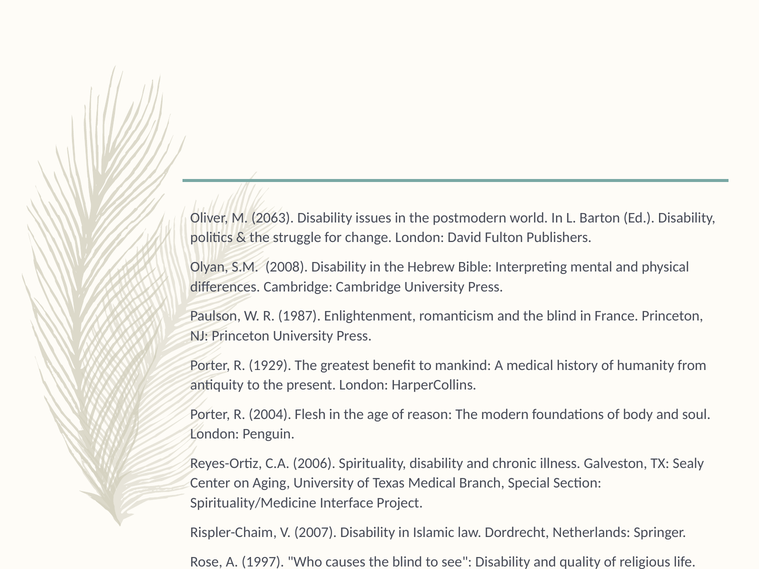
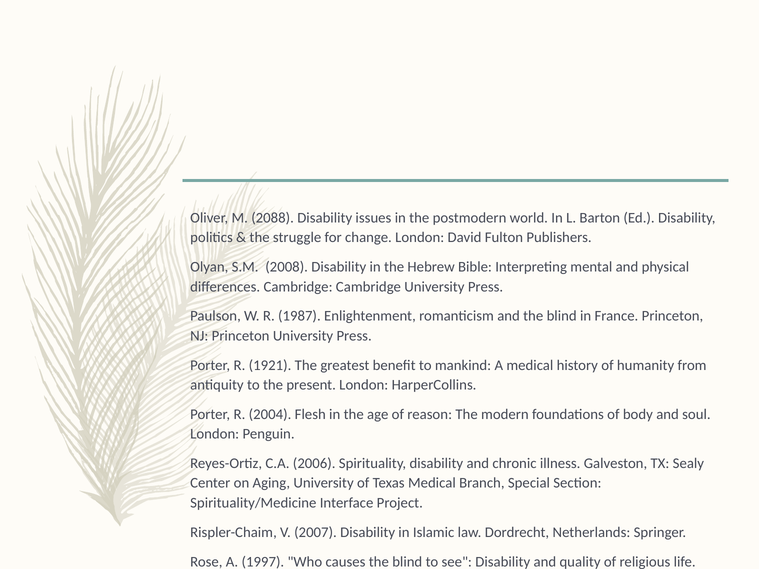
2063: 2063 -> 2088 (273, 218)
1929: 1929 -> 1921 (270, 365)
